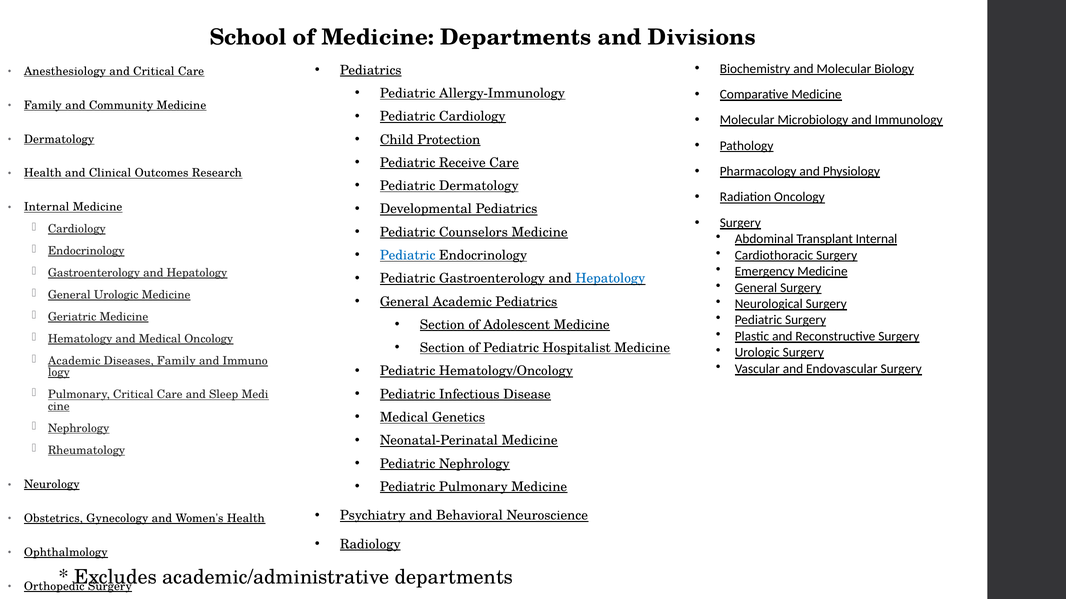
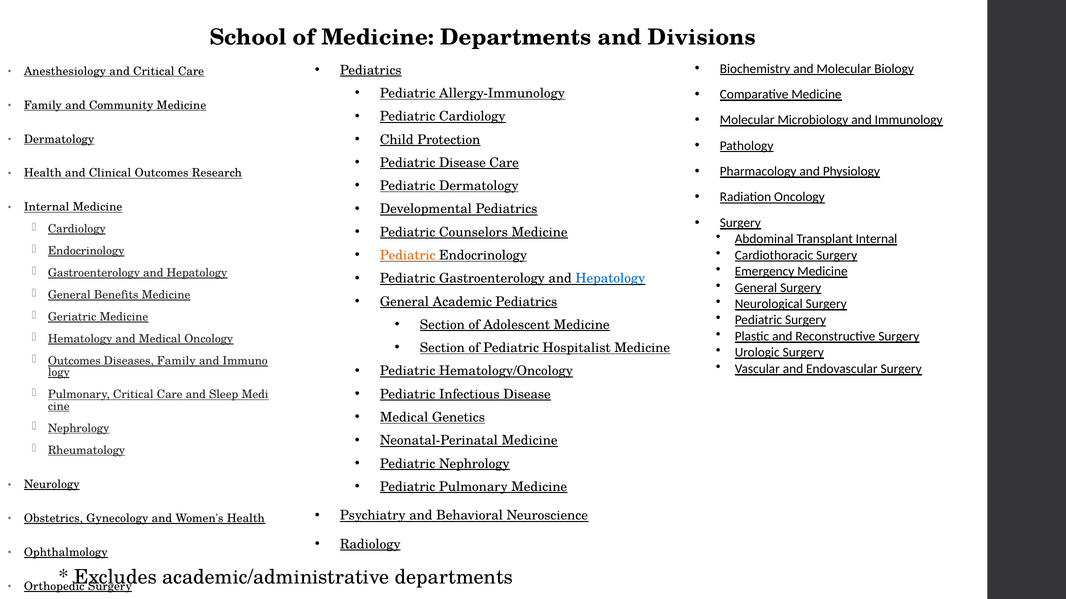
Pediatric Receive: Receive -> Disease (462, 163)
Pediatric colour: blue -> orange (408, 256)
General Urologic: Urologic -> Benefits (116, 295)
Academic: Academic -> Outcomes (74, 361)
